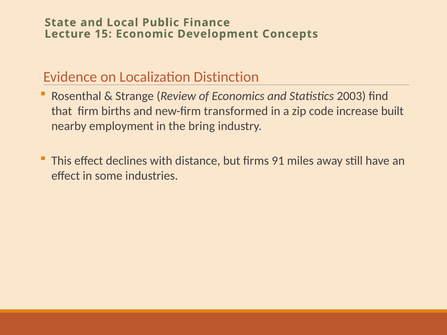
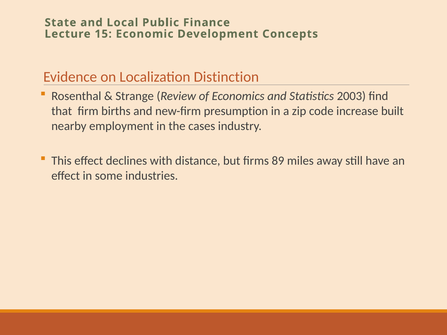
transformed: transformed -> presumption (236, 111)
bring: bring -> cases (202, 126)
91: 91 -> 89 (278, 161)
